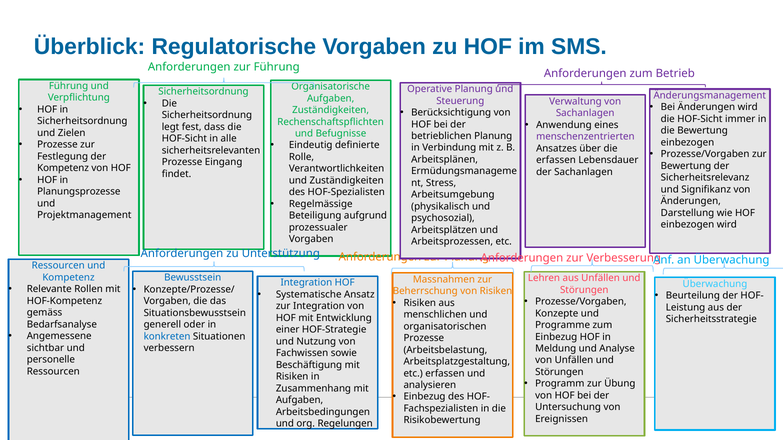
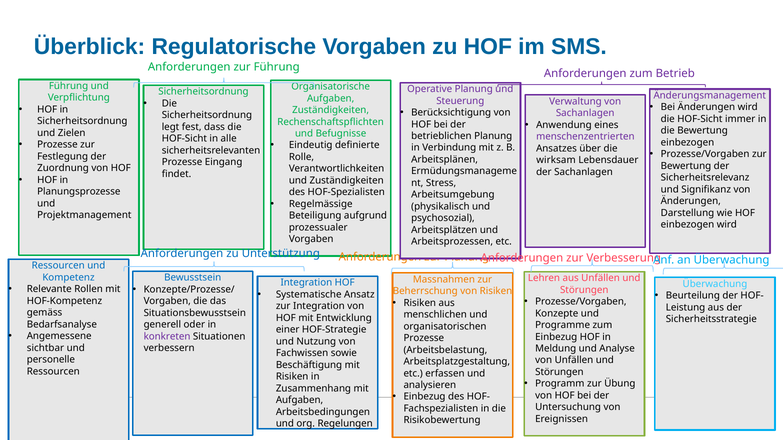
erfassen: erfassen -> wirksam (556, 160)
Kompetenz: Kompetenz -> Zuordnung (63, 168)
konkreten colour: blue -> purple (167, 337)
